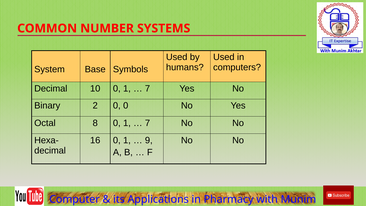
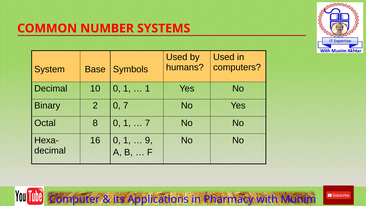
7: 7 -> 1 (148, 89)
0 0: 0 -> 7 (126, 106)
